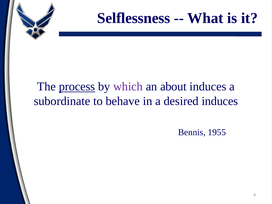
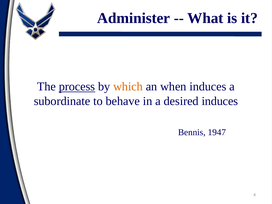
Selflessness: Selflessness -> Administer (134, 18)
which colour: purple -> orange (128, 87)
about: about -> when (173, 87)
1955: 1955 -> 1947 (217, 132)
